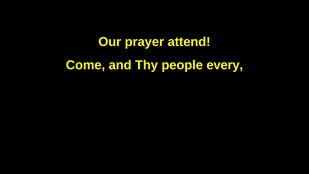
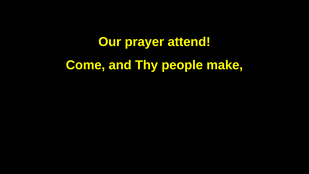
every: every -> make (225, 65)
